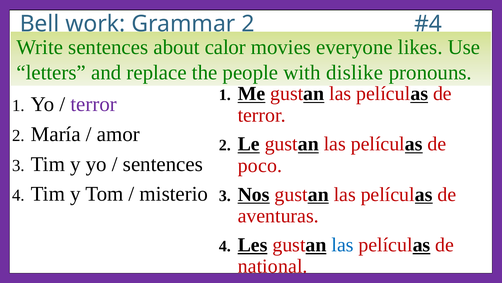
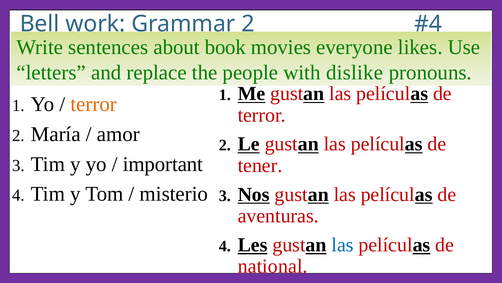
calor: calor -> book (225, 47)
terror colour: purple -> orange (94, 104)
poco: poco -> tener (260, 165)
sentences: sentences -> important (163, 164)
